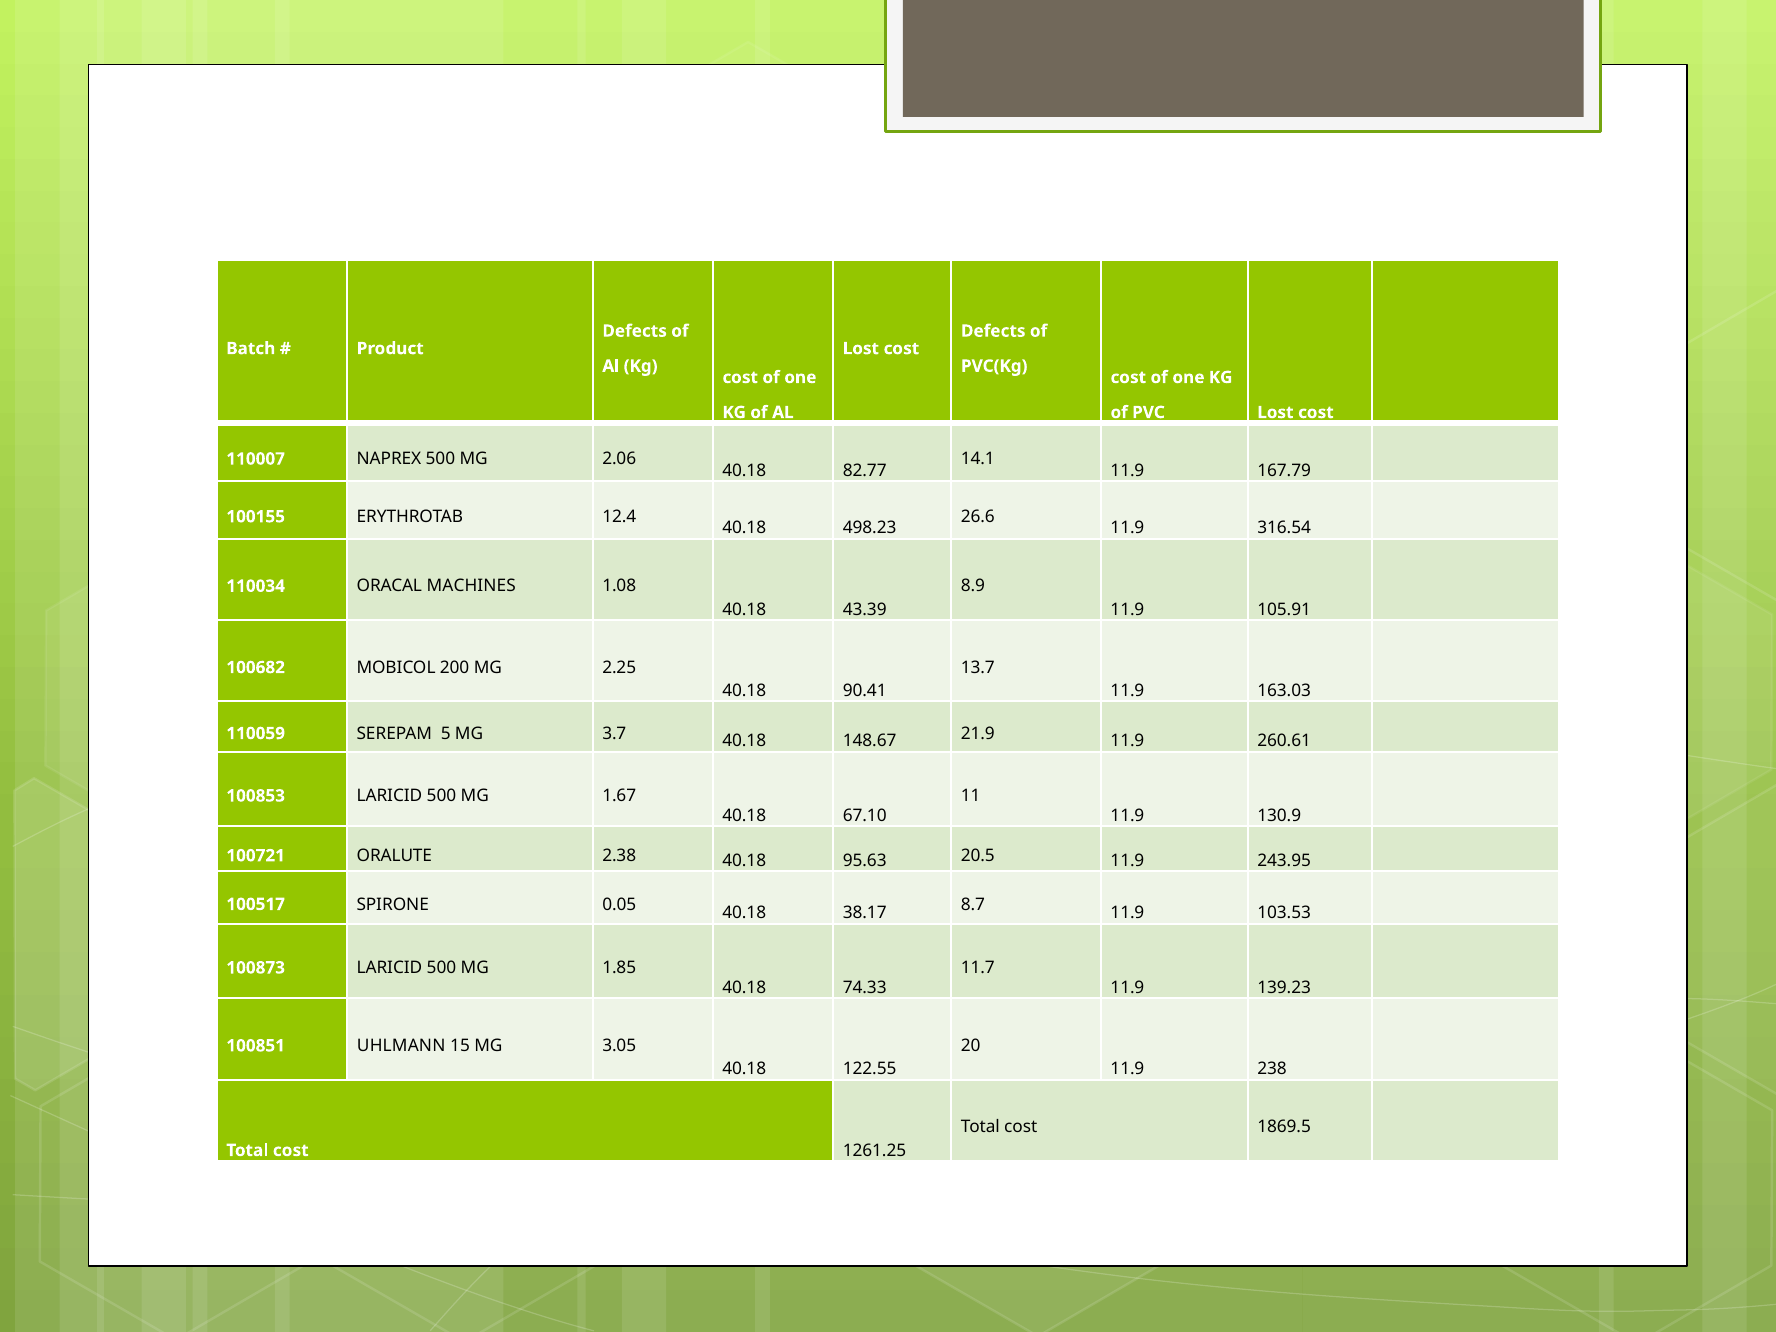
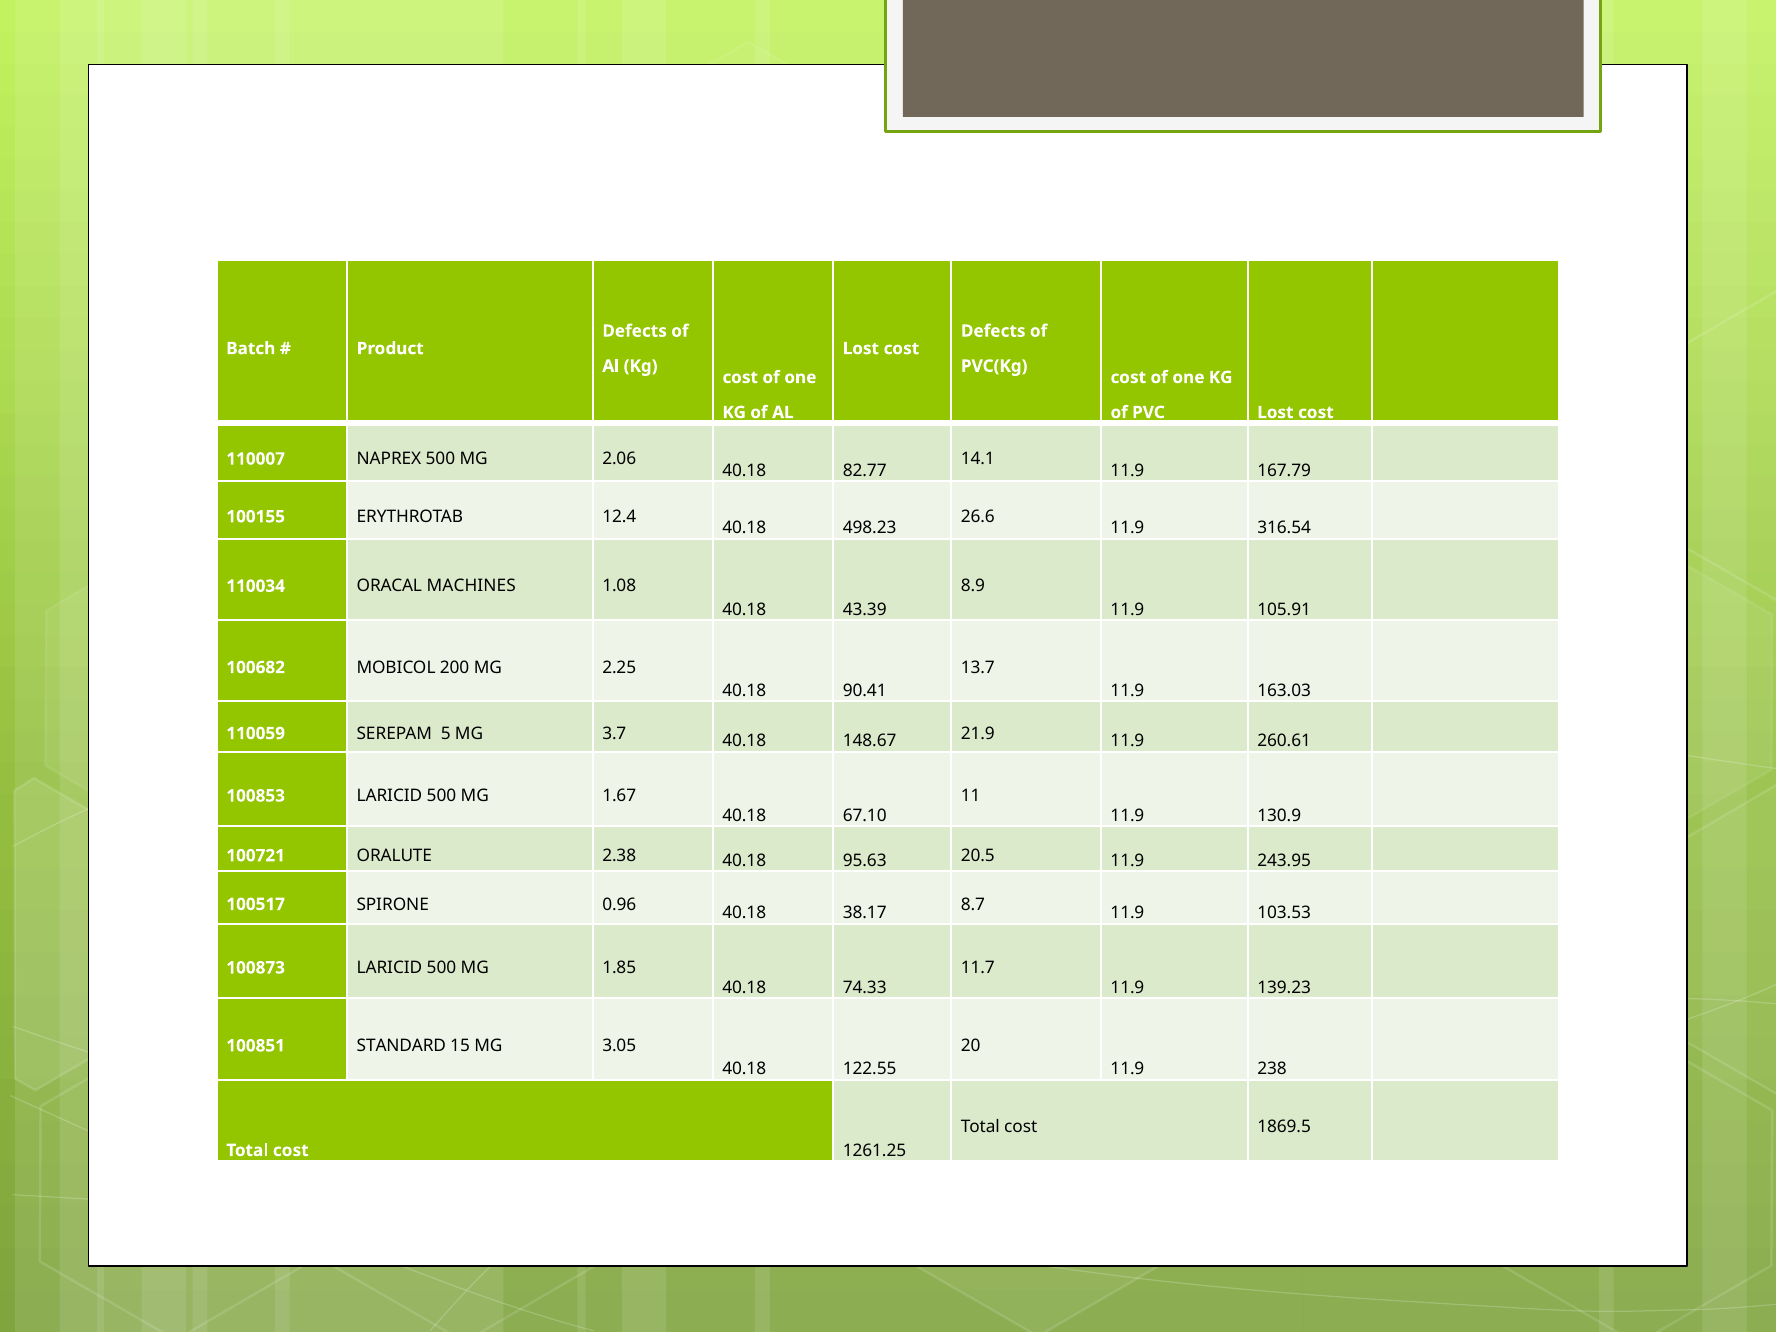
0.05: 0.05 -> 0.96 (619, 904)
UHLMANN: UHLMANN -> STANDARD (401, 1046)
